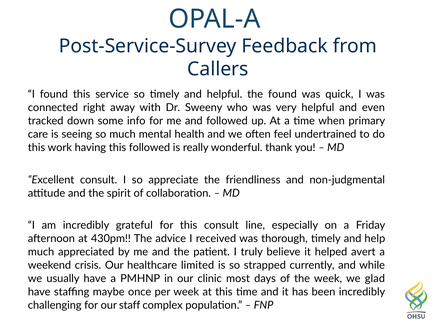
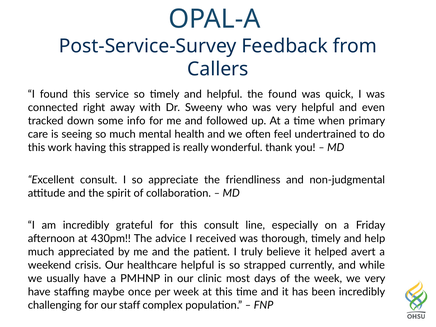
this followed: followed -> strapped (150, 148)
healthcare limited: limited -> helpful (198, 265)
we glad: glad -> very (375, 279)
